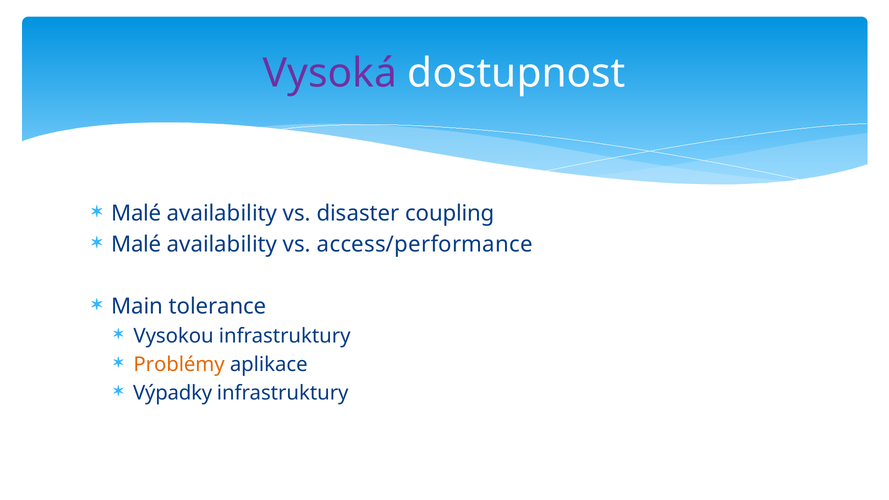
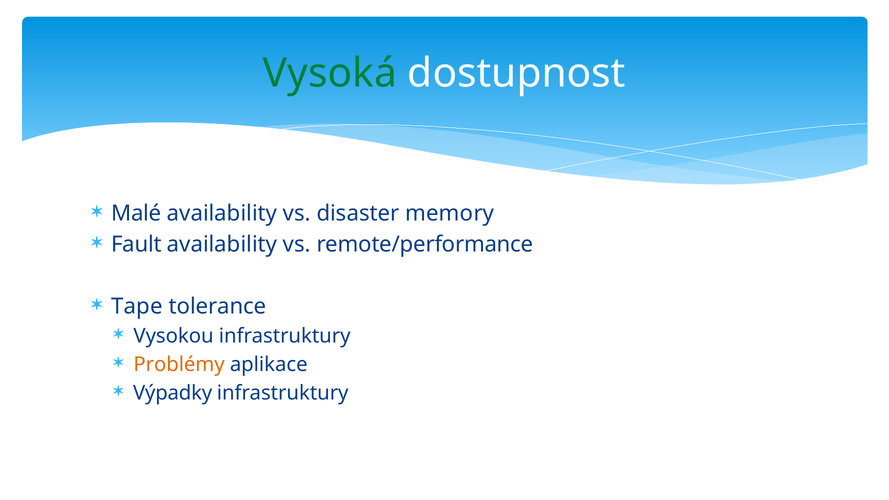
Vysoká colour: purple -> green (330, 73)
coupling: coupling -> memory (450, 213)
Malé: Malé -> Fault (136, 244)
access/performance: access/performance -> remote/performance (425, 244)
Main: Main -> Tape (137, 307)
